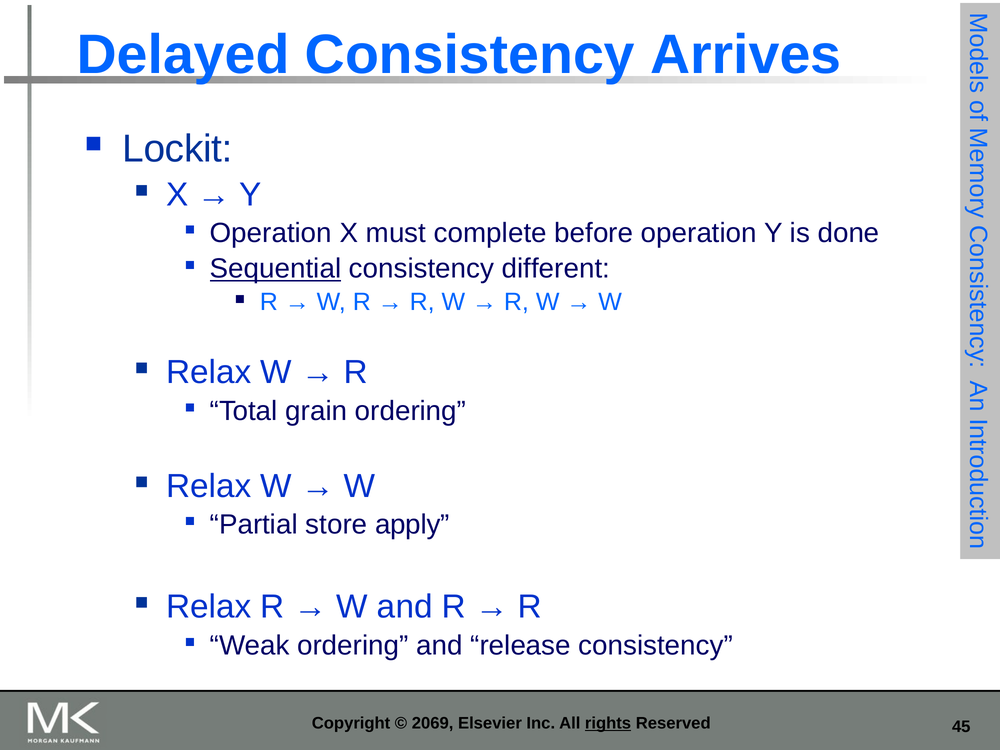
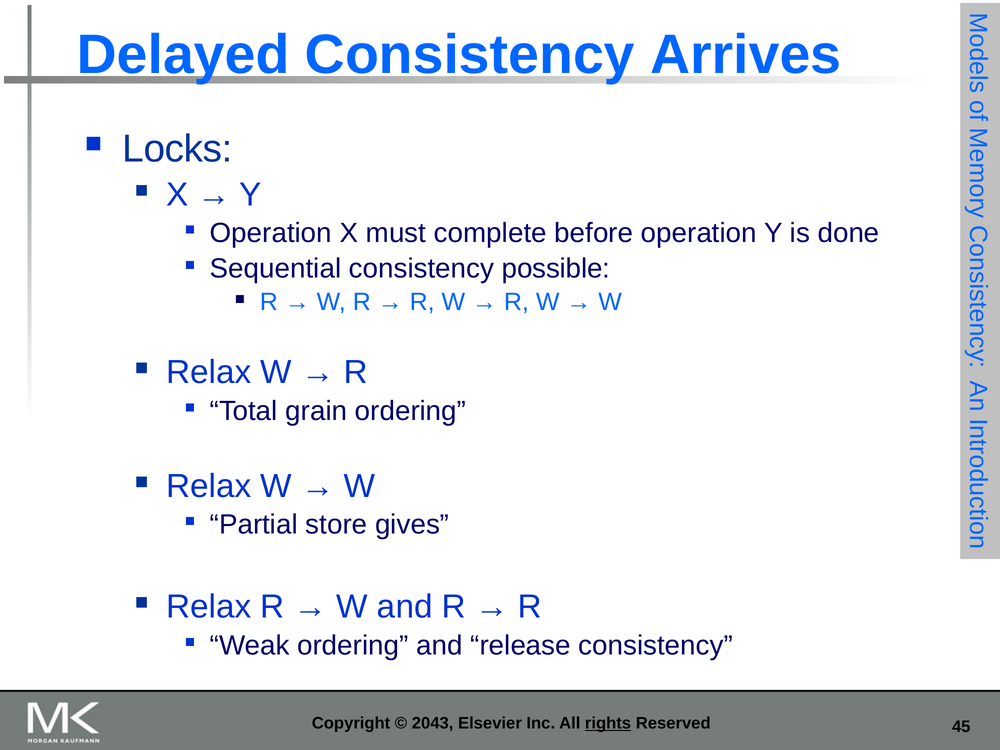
Lockit: Lockit -> Locks (178, 149)
Sequential underline: present -> none (276, 269)
different: different -> possible (556, 269)
apply: apply -> gives (412, 525)
2069: 2069 -> 2043 (433, 723)
